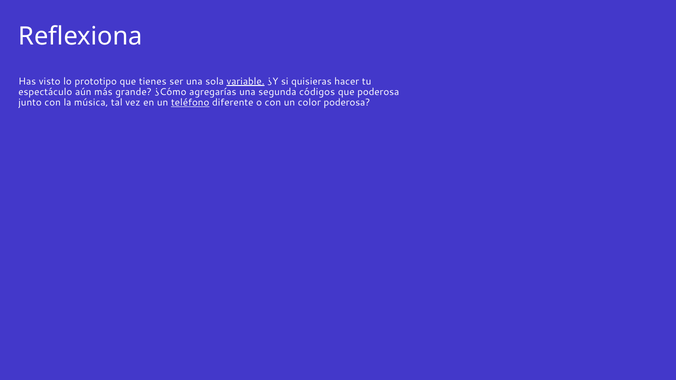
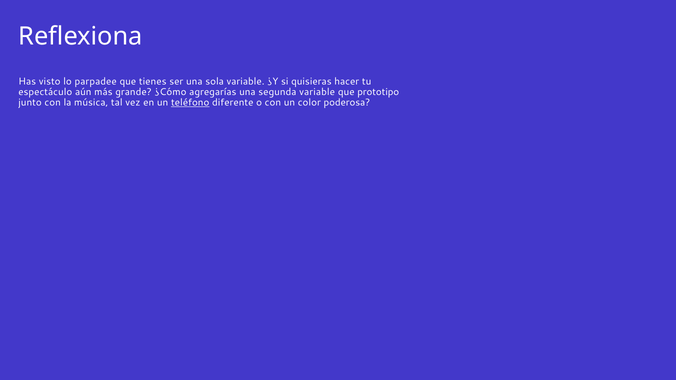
prototipo: prototipo -> parpadee (96, 81)
variable underline: present -> none (246, 81)
segunda códigos: códigos -> variable (317, 92)
que poderosa: poderosa -> prototipo (378, 92)
